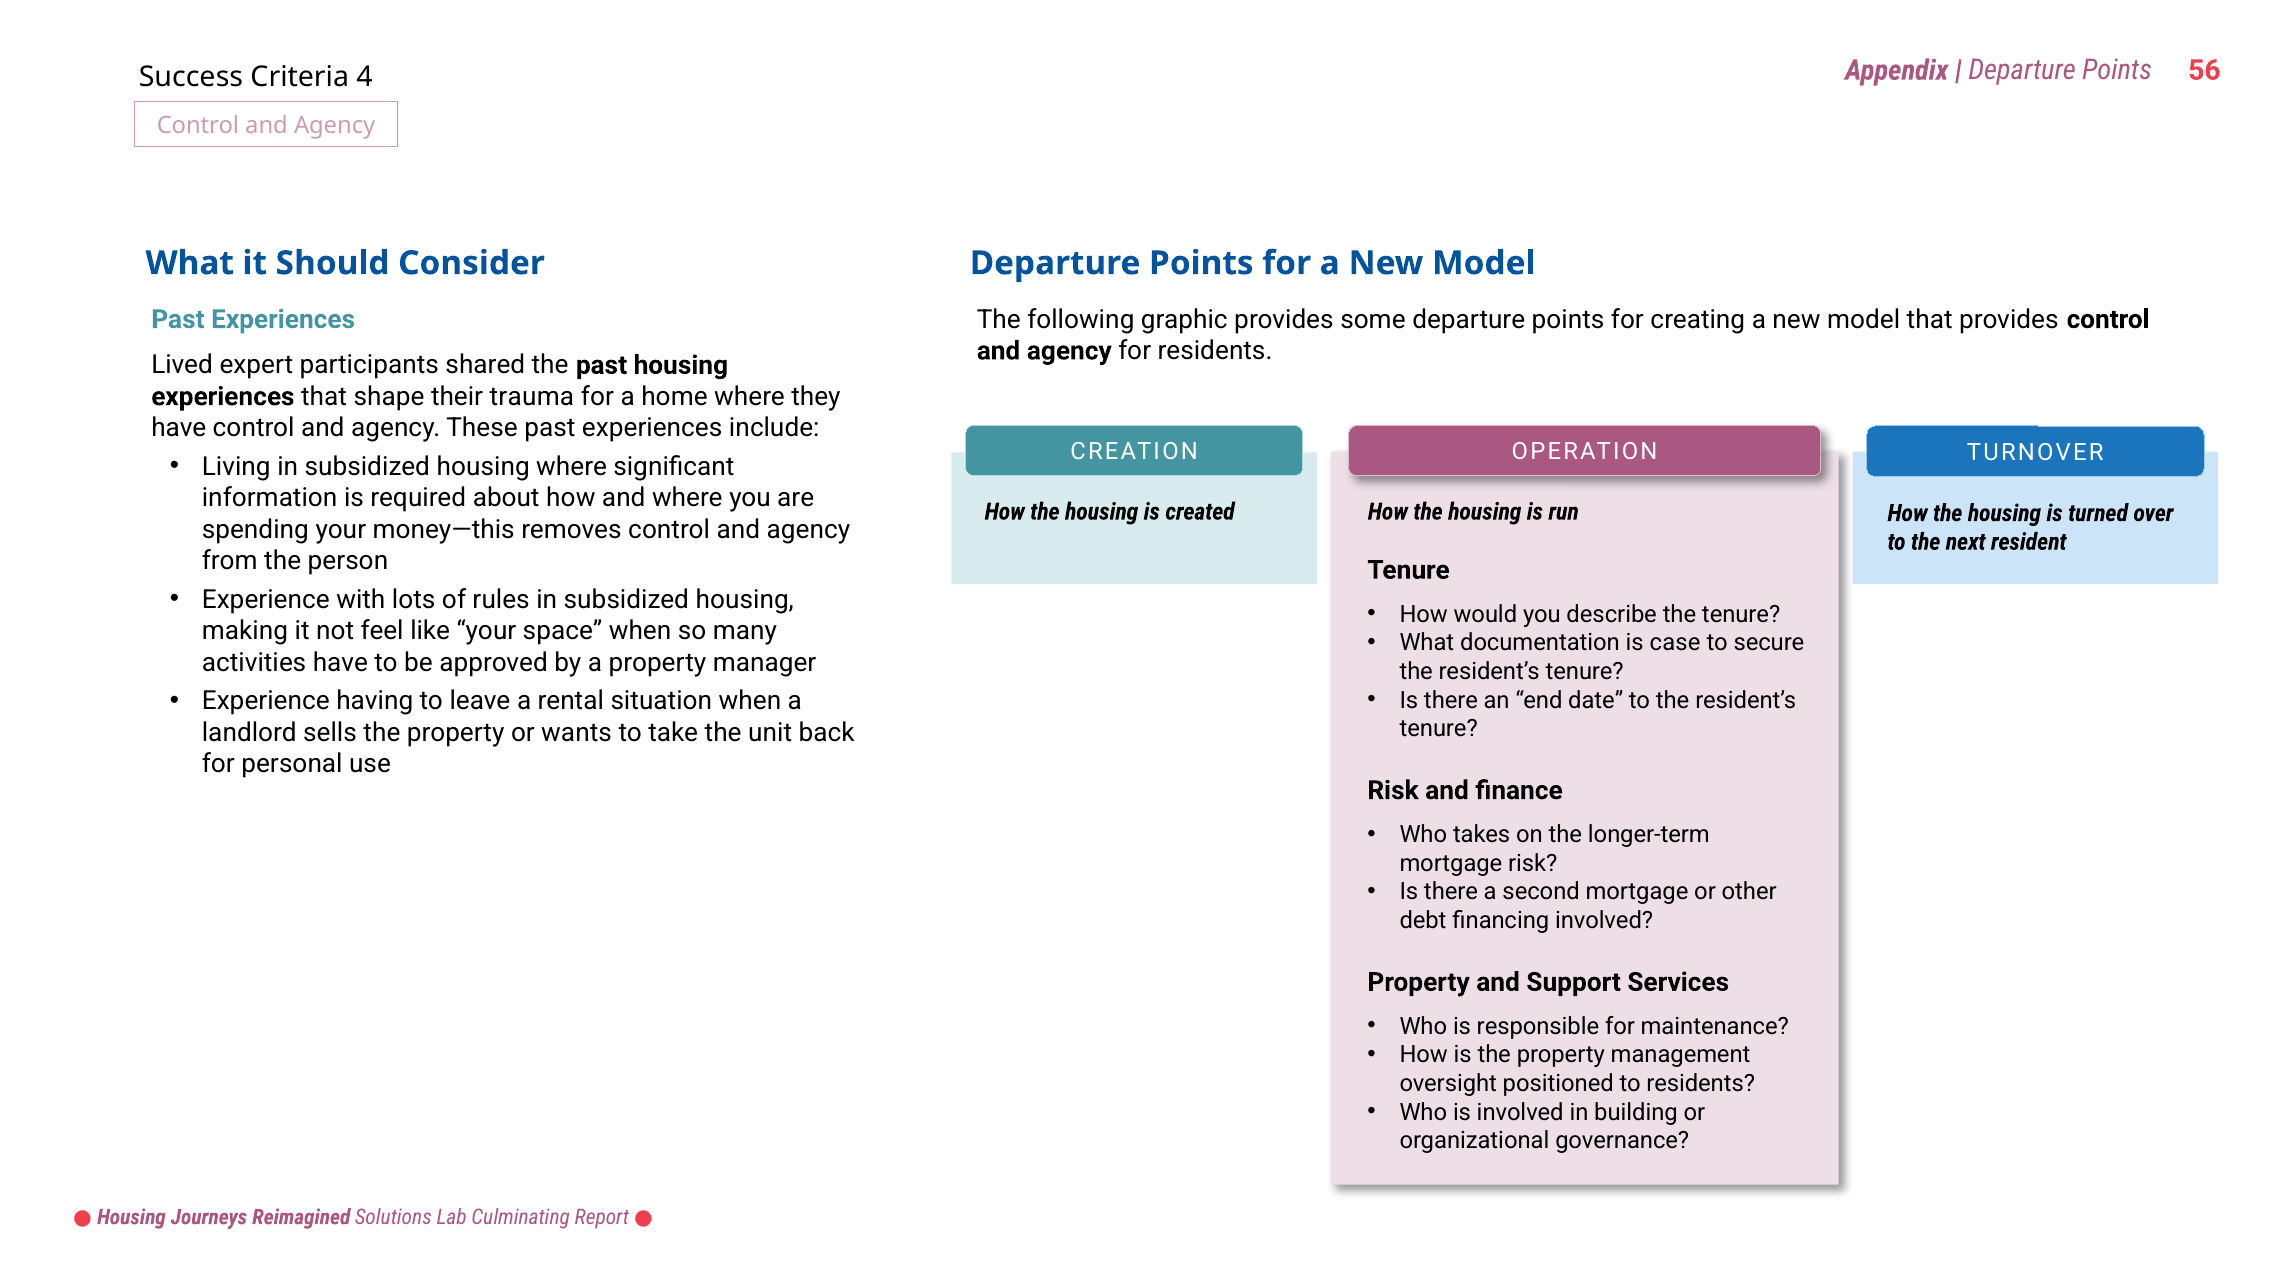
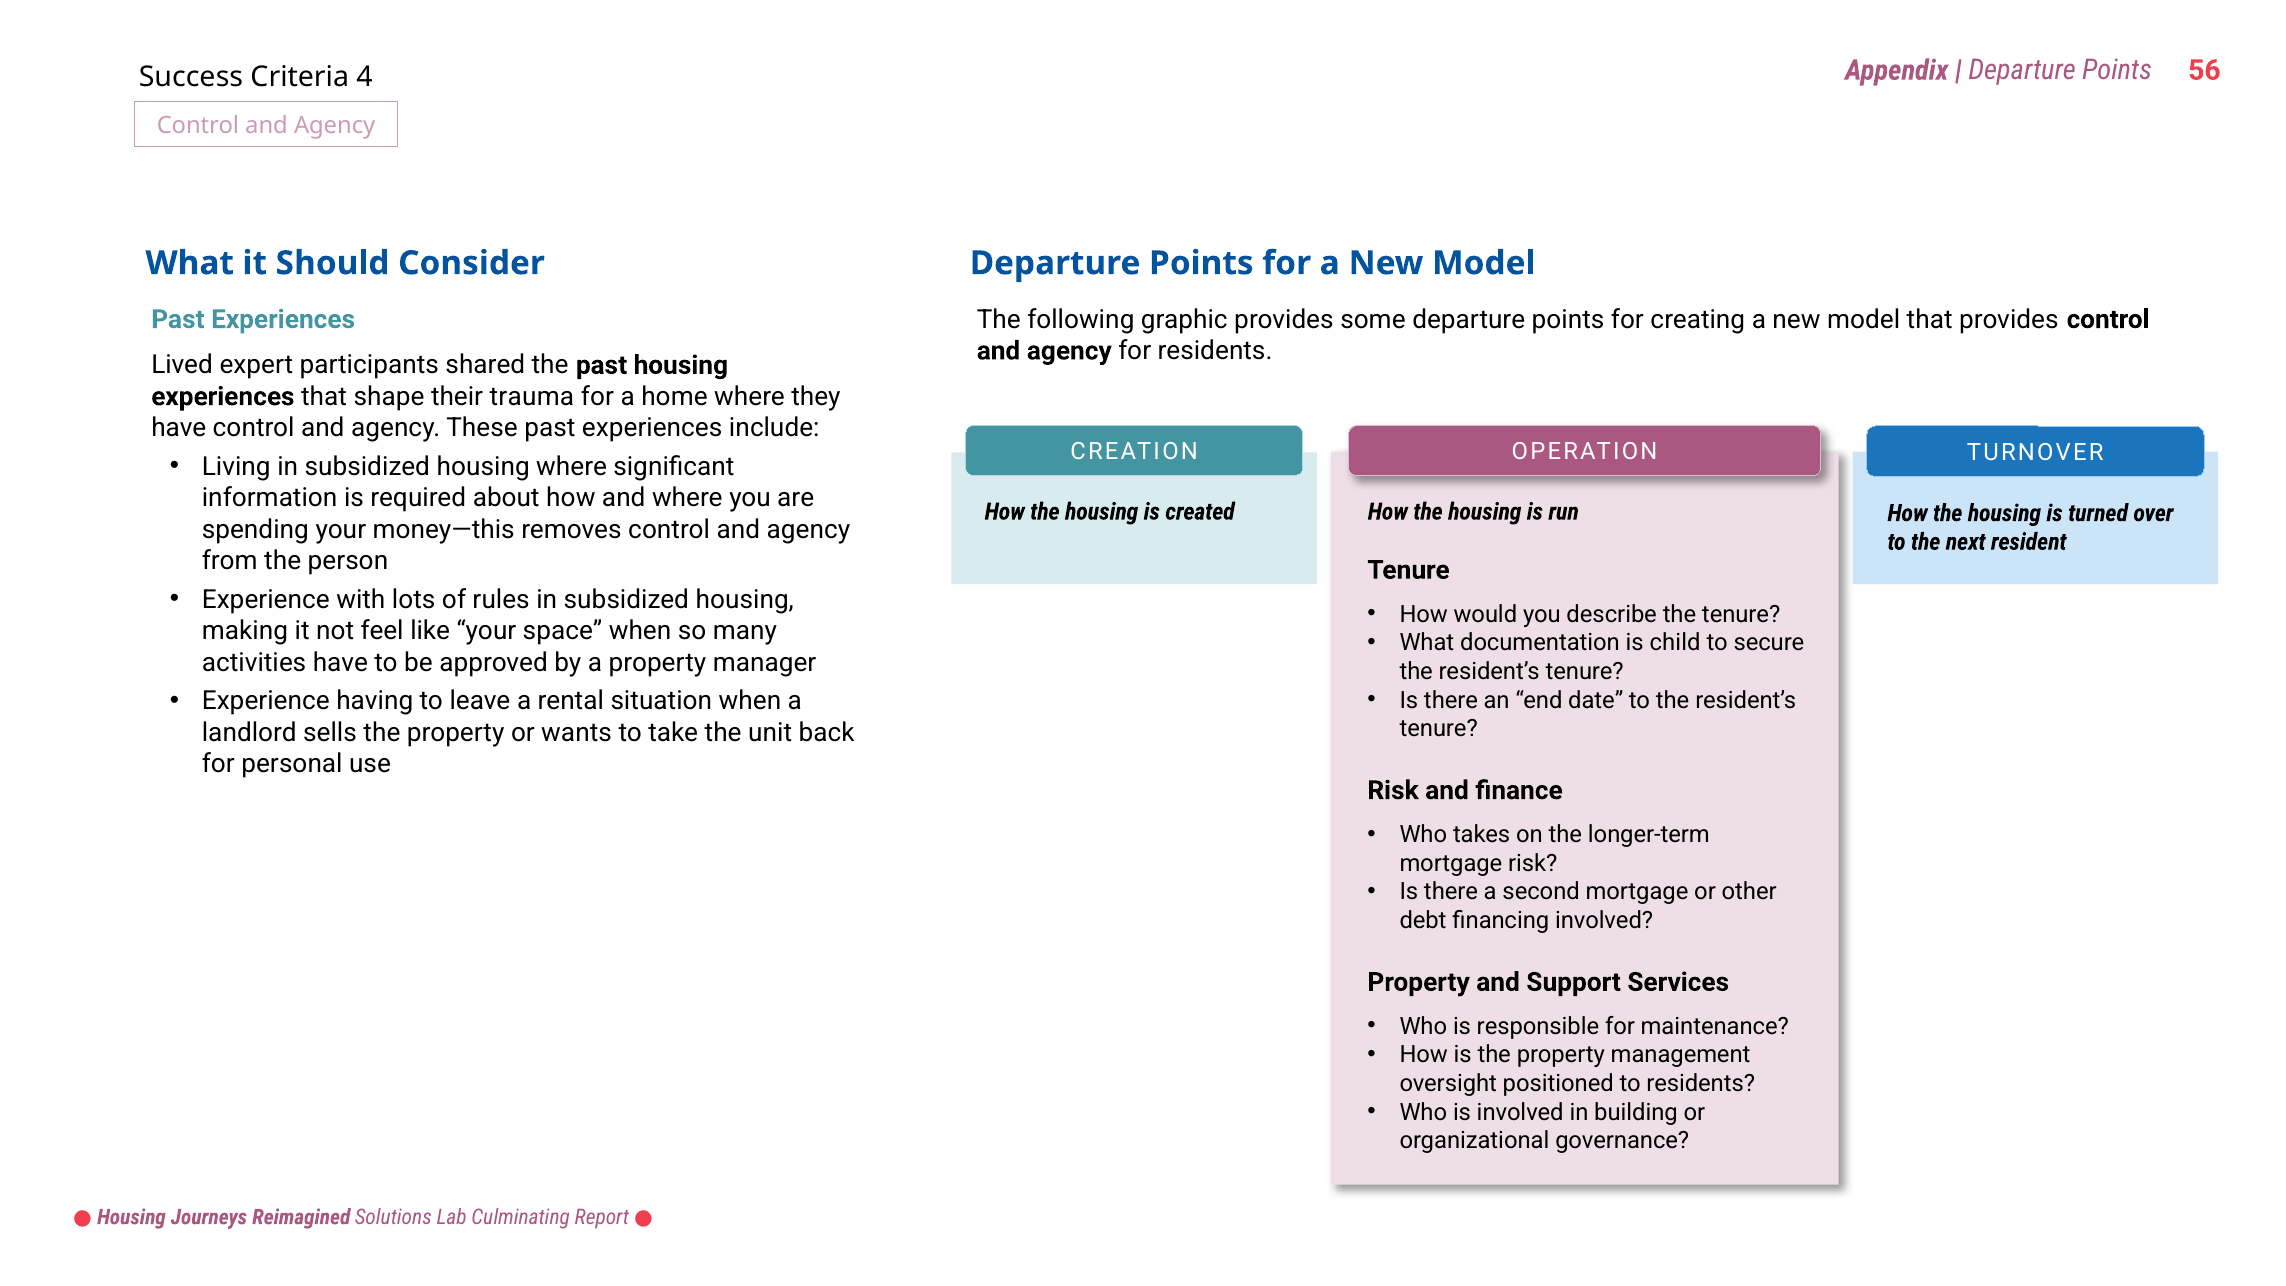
case: case -> child (1675, 643)
